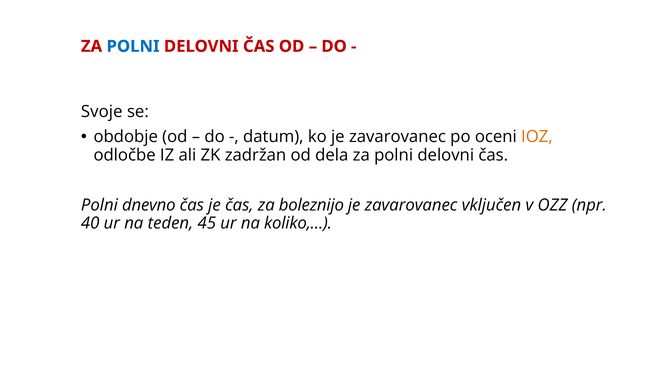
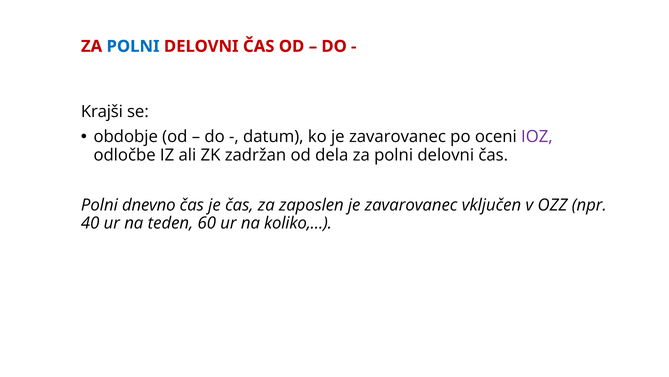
Svoje: Svoje -> Krajši (102, 112)
IOZ colour: orange -> purple (537, 137)
boleznijo: boleznijo -> zaposlen (311, 205)
45: 45 -> 60 (207, 223)
